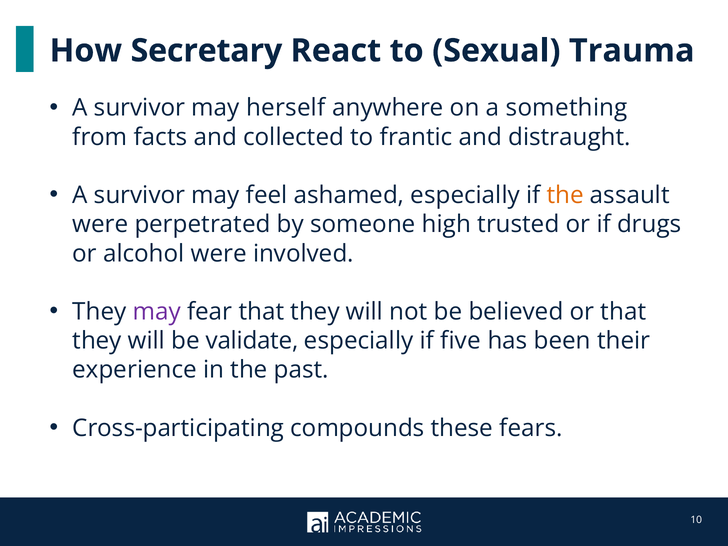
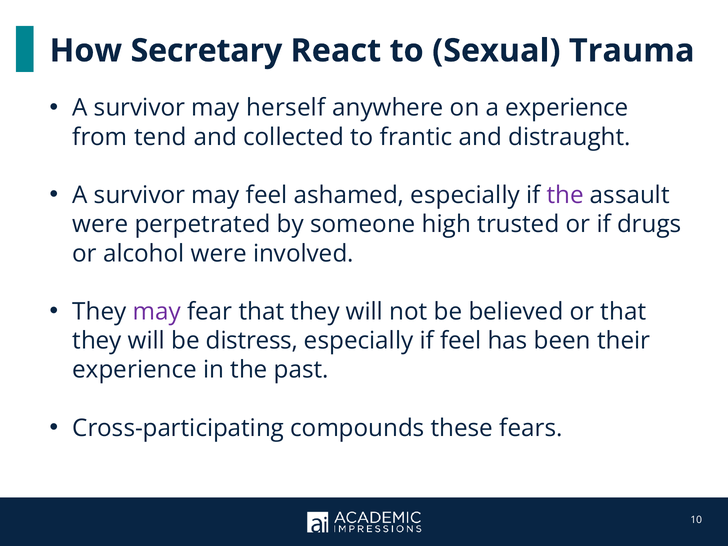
a something: something -> experience (567, 108)
facts: facts -> tend (160, 137)
the colour: orange -> purple (565, 195)
validate: validate -> distress (252, 341)
if five: five -> feel (461, 341)
